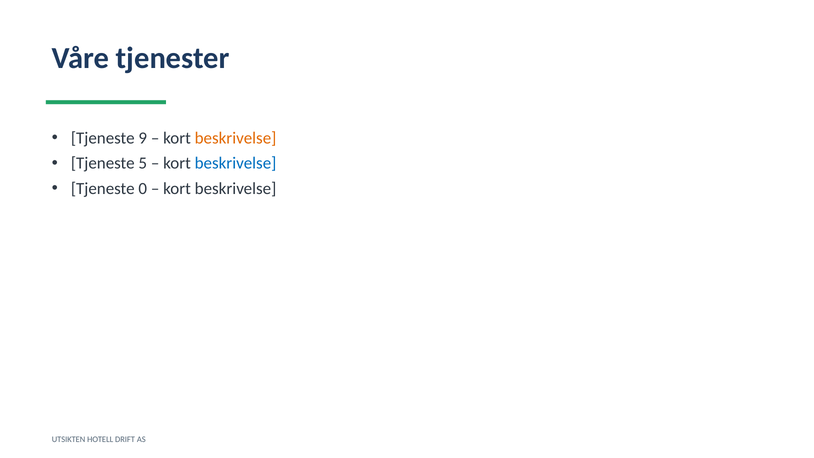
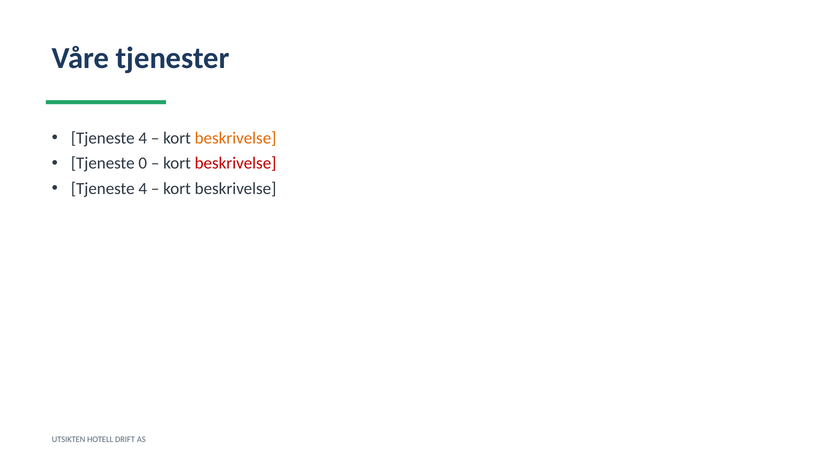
9: 9 -> 4 (143, 138)
5: 5 -> 0 (143, 163)
beskrivelse colour: blue -> red (236, 163)
0: 0 -> 4 (143, 189)
